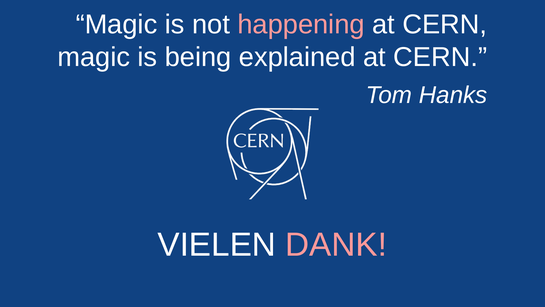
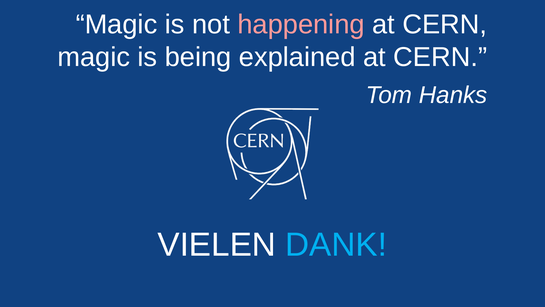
DANK colour: pink -> light blue (336, 244)
